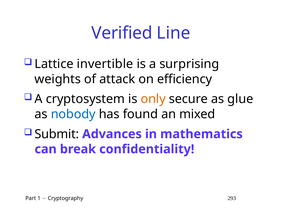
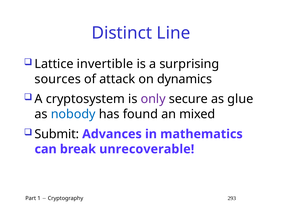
Verified: Verified -> Distinct (122, 33)
weights: weights -> sources (58, 79)
efficiency: efficiency -> dynamics (185, 79)
only colour: orange -> purple (153, 99)
confidentiality: confidentiality -> unrecoverable (147, 149)
